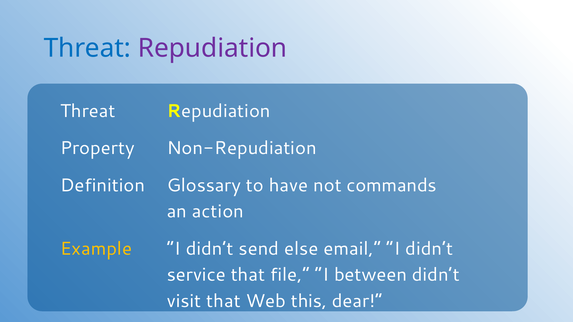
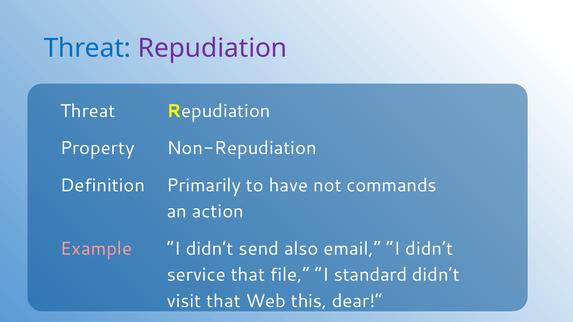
Glossary: Glossary -> Primarily (204, 186)
Example colour: yellow -> pink (96, 249)
else: else -> also (301, 249)
between: between -> standard (371, 275)
